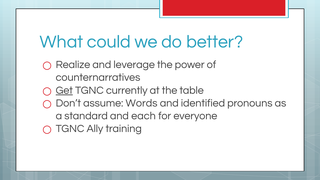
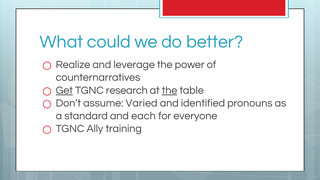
currently: currently -> research (127, 90)
the underline: none -> present (170, 90)
Words: Words -> Varied (142, 103)
